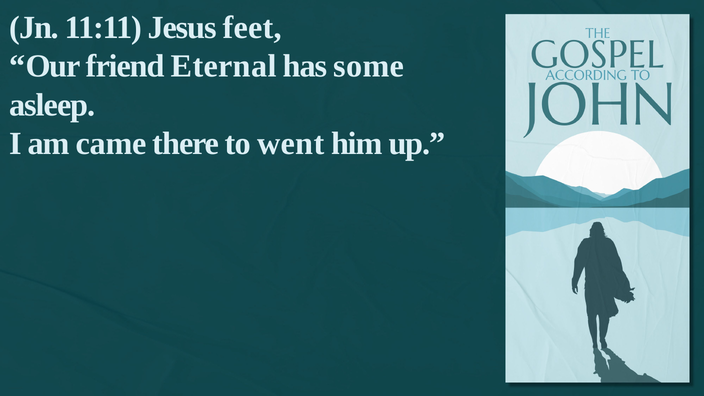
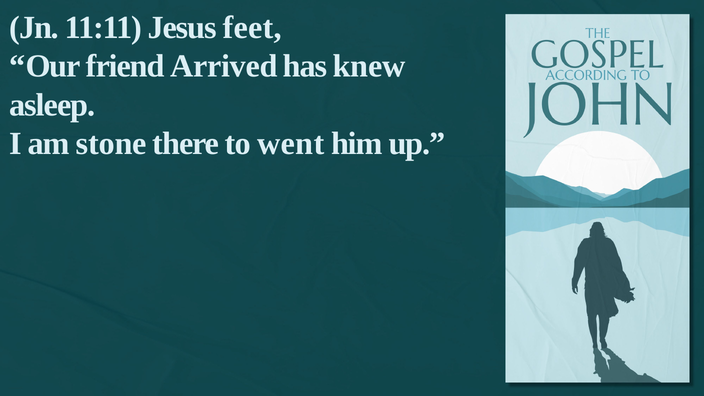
Eternal: Eternal -> Arrived (224, 66)
some: some -> knew (369, 66)
came: came -> stone (111, 144)
